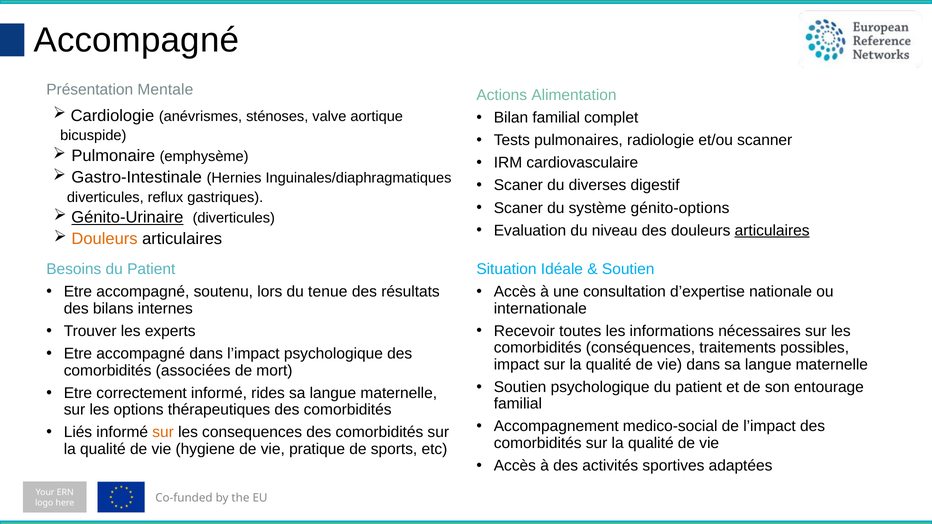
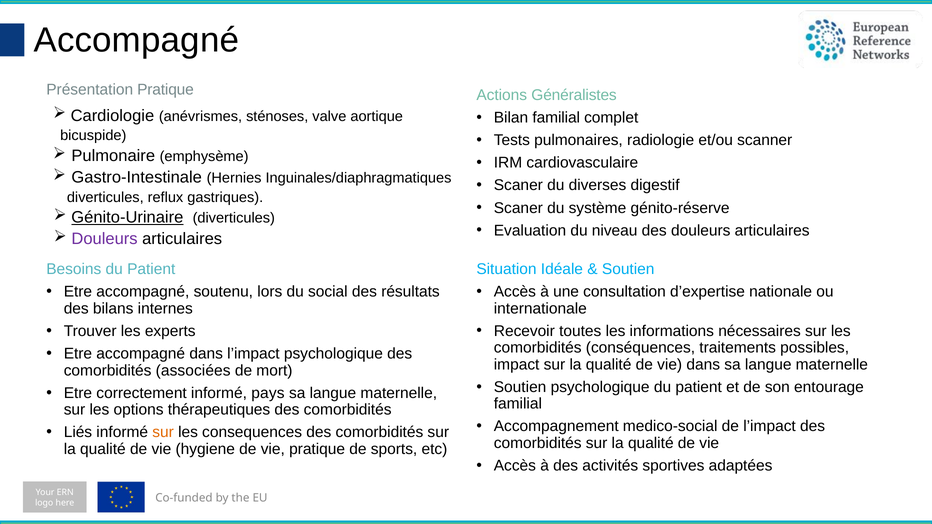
Présentation Mentale: Mentale -> Pratique (165, 90)
Alimentation: Alimentation -> Généralistes (574, 95)
génito-options: génito-options -> génito-réserve (680, 208)
articulaires underline: present -> none (772, 231)
Douleurs colour: orange -> purple (105, 239)
tenue: tenue -> social (328, 292)
rides: rides -> pays (268, 393)
